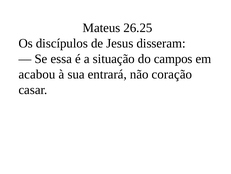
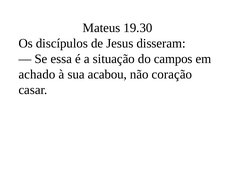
26.25: 26.25 -> 19.30 (138, 28)
acabou: acabou -> achado (37, 74)
entrará: entrará -> acabou (107, 74)
